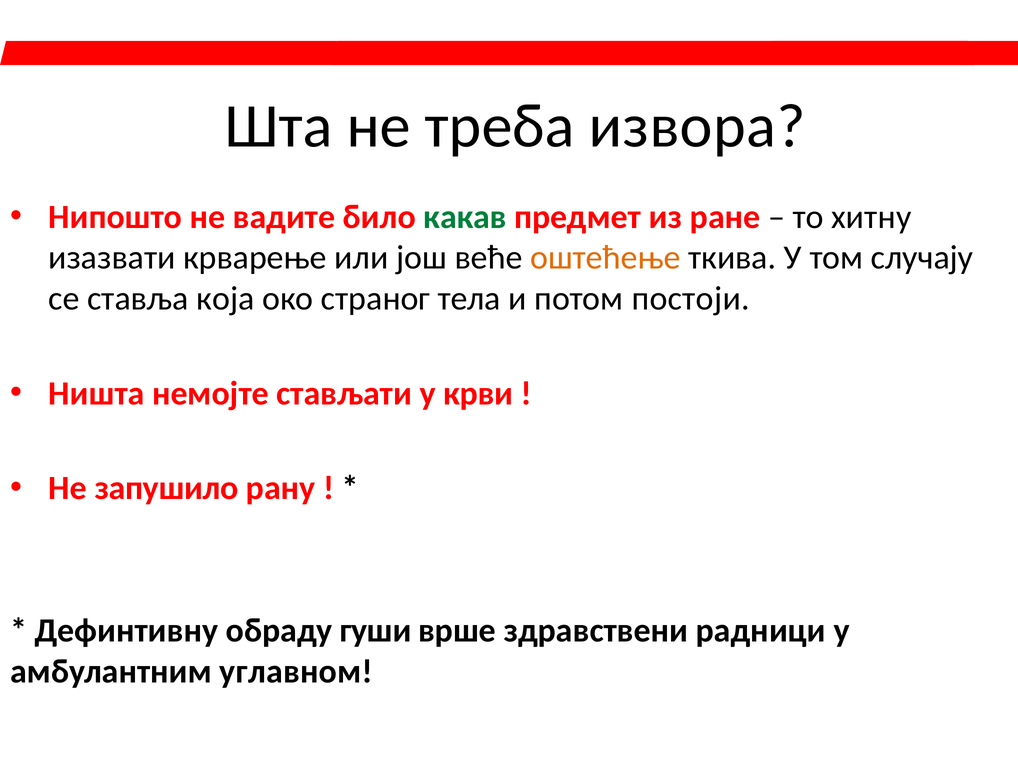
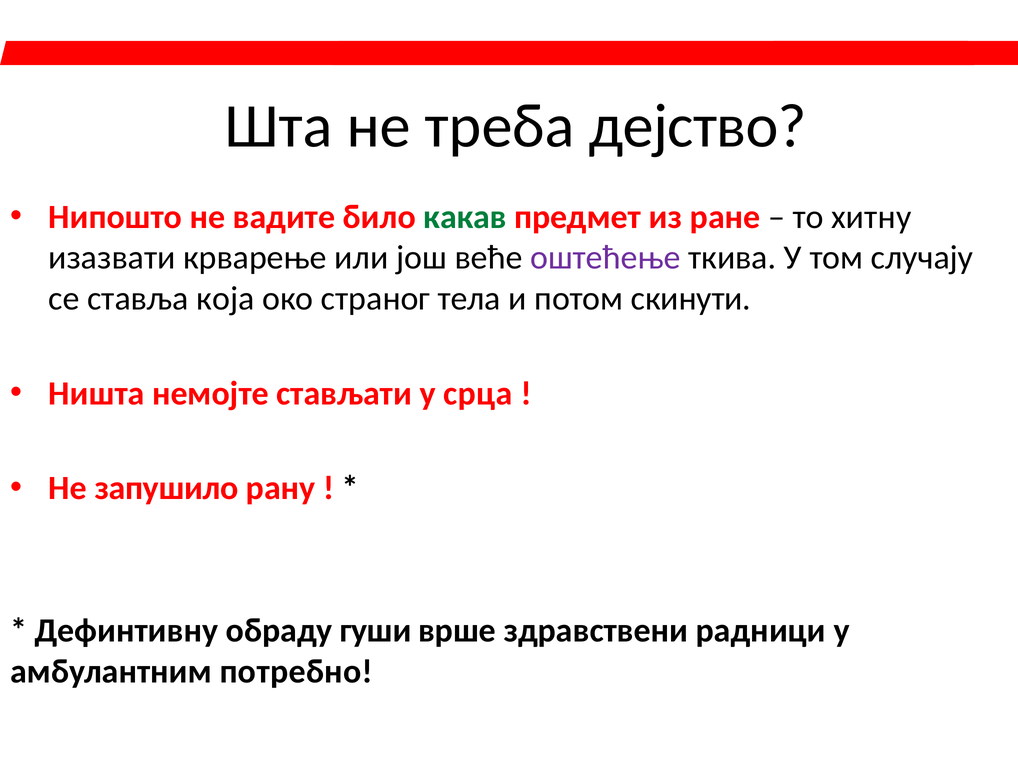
извора: извора -> дејство (698, 126)
оштећење colour: orange -> purple (605, 258)
постоји: постоји -> скинути (691, 299)
крви: крви -> срца (478, 394)
углавном: углавном -> потребно (296, 672)
